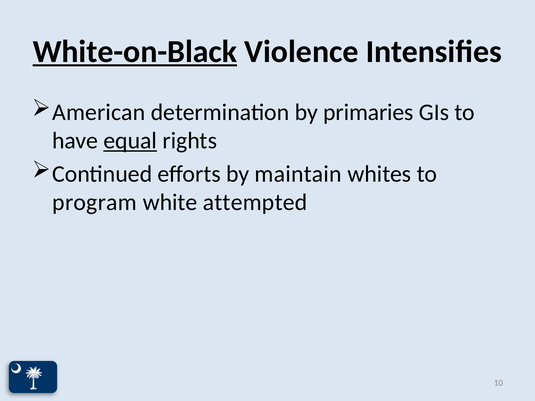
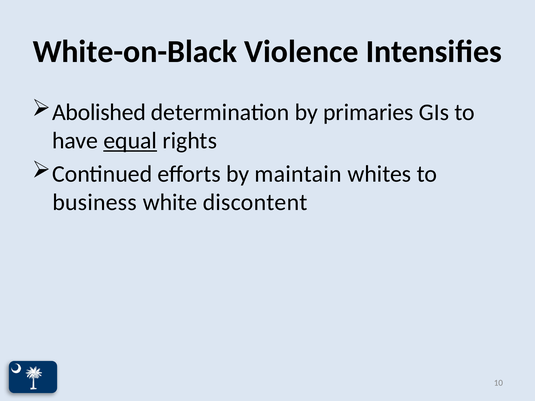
White-on-Black underline: present -> none (135, 52)
American: American -> Abolished (99, 112)
program: program -> business (95, 203)
attempted: attempted -> discontent (255, 203)
